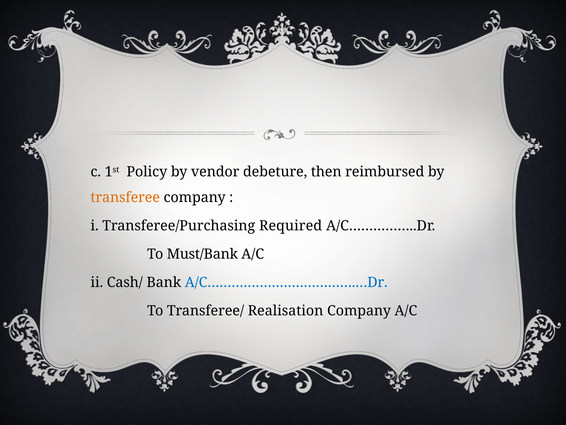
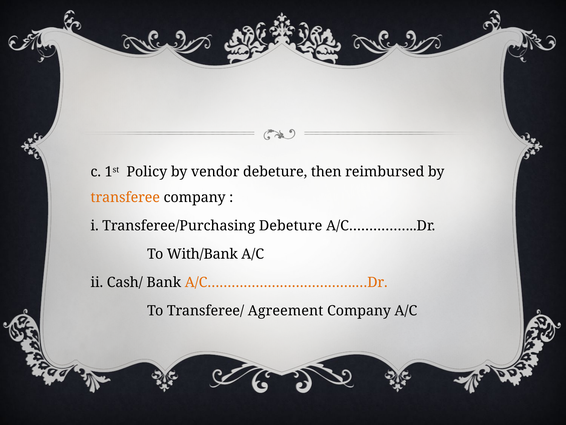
Transferee/Purchasing Required: Required -> Debeture (291, 225)
Must/Bank: Must/Bank -> With/Bank (202, 254)
A/C……………………………….…Dr colour: blue -> orange (286, 282)
Realisation: Realisation -> Agreement (286, 310)
